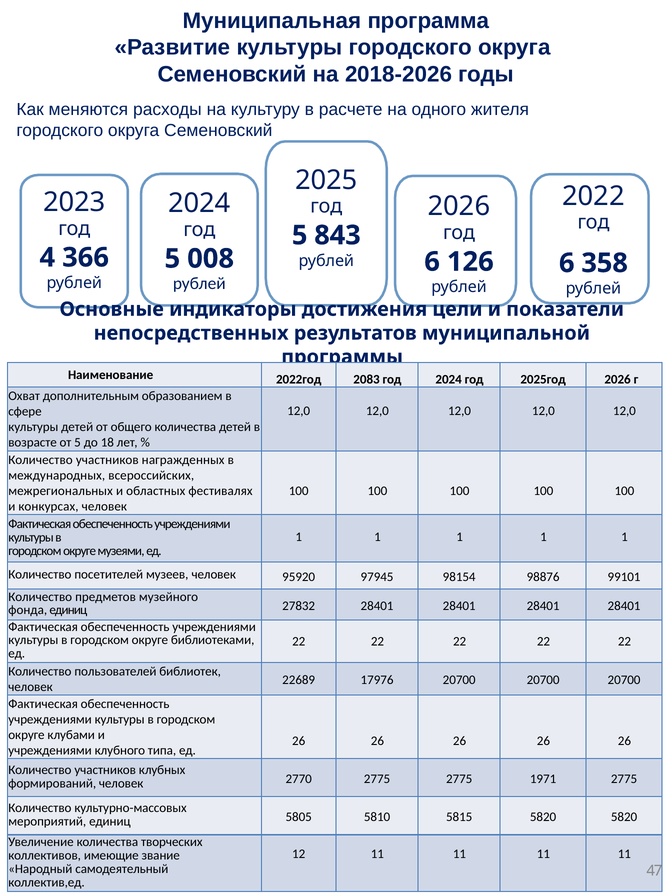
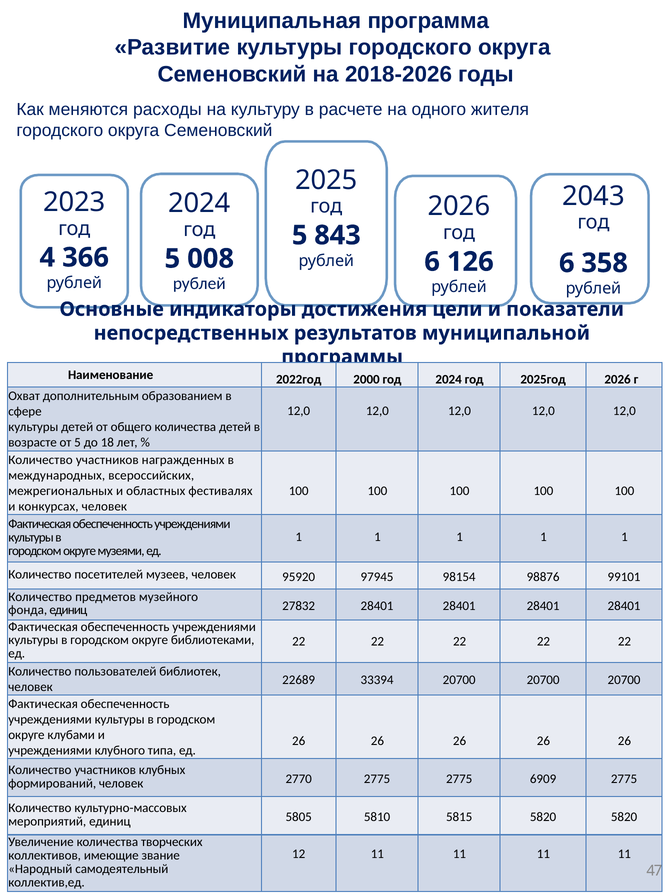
2022: 2022 -> 2043 (593, 196)
2083: 2083 -> 2000 (367, 379)
17976: 17976 -> 33394 (377, 680)
1971: 1971 -> 6909 (543, 779)
